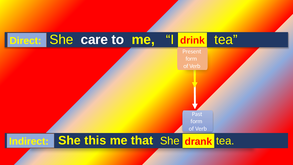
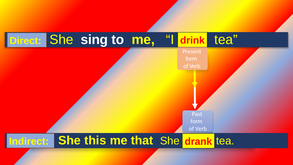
care: care -> sing (94, 40)
